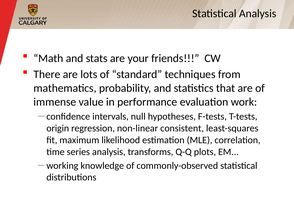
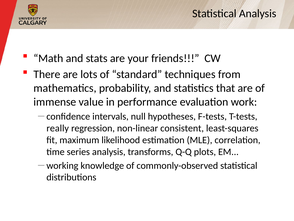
origin: origin -> really (58, 128)
